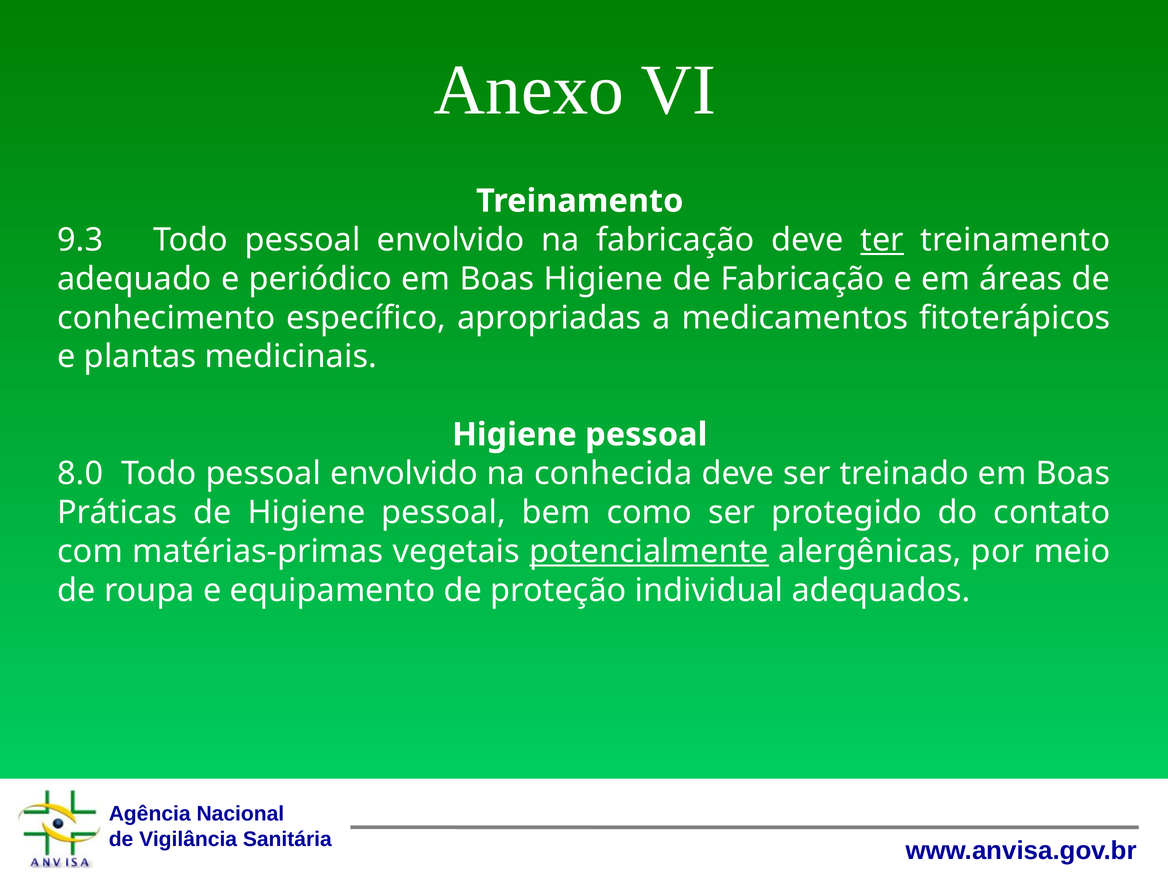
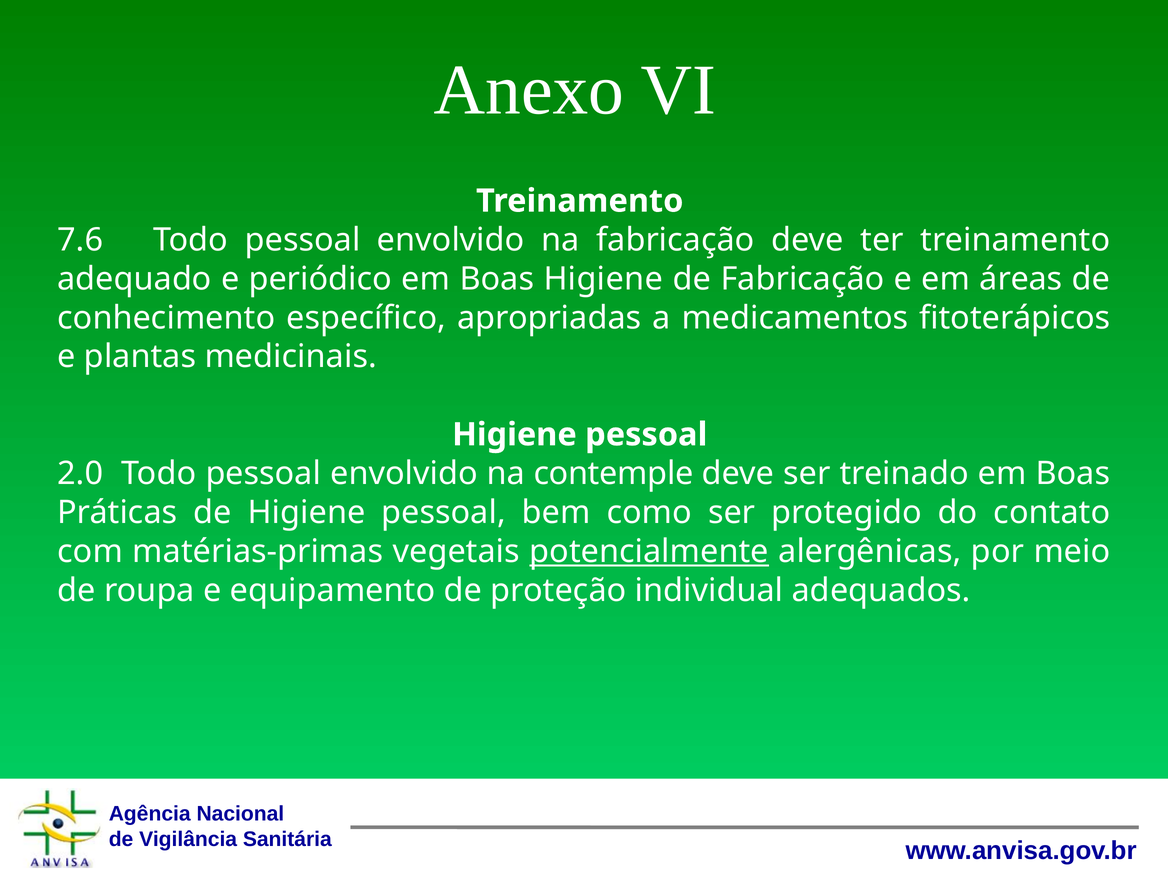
9.3: 9.3 -> 7.6 (80, 240)
ter underline: present -> none (882, 240)
8.0: 8.0 -> 2.0 (80, 474)
conhecida: conhecida -> contemple (614, 474)
